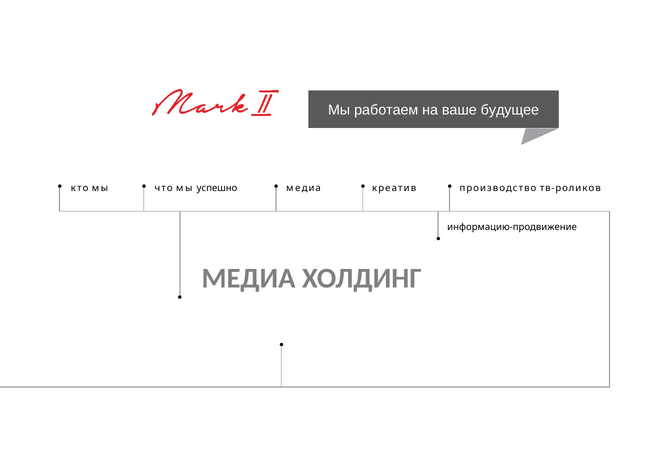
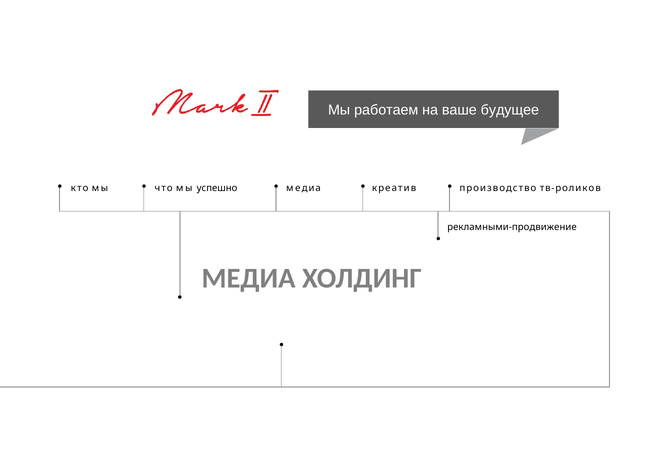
информацию-продвижение: информацию-продвижение -> рекламными-продвижение (512, 227)
